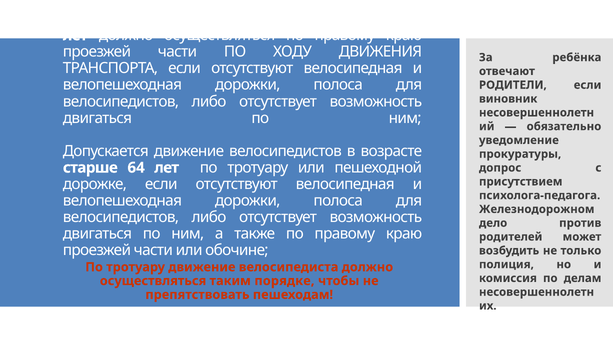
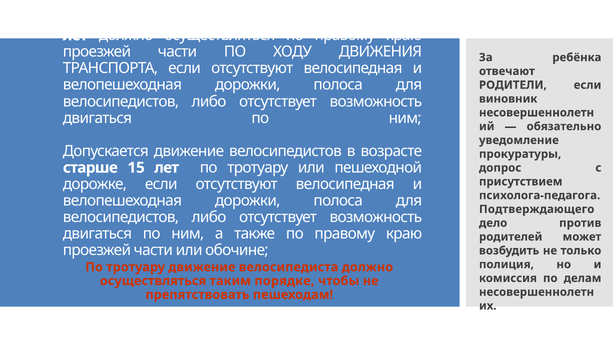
64: 64 -> 15 (136, 168)
Железнодорожном: Железнодорожном -> Подтверждающего (537, 209)
